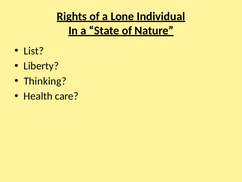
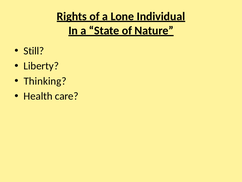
List: List -> Still (34, 51)
